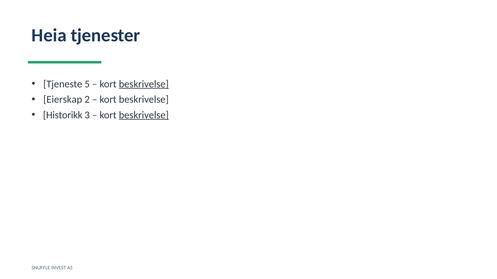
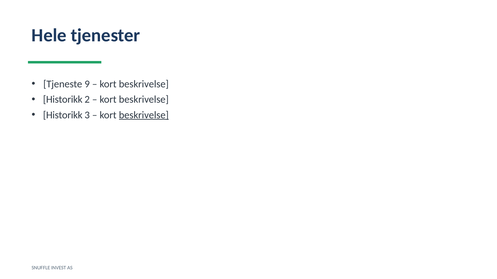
Heia: Heia -> Hele (49, 35)
5: 5 -> 9 (87, 84)
beskrivelse underline: present -> none (144, 84)
Eierskap: Eierskap -> Historikk (63, 100)
